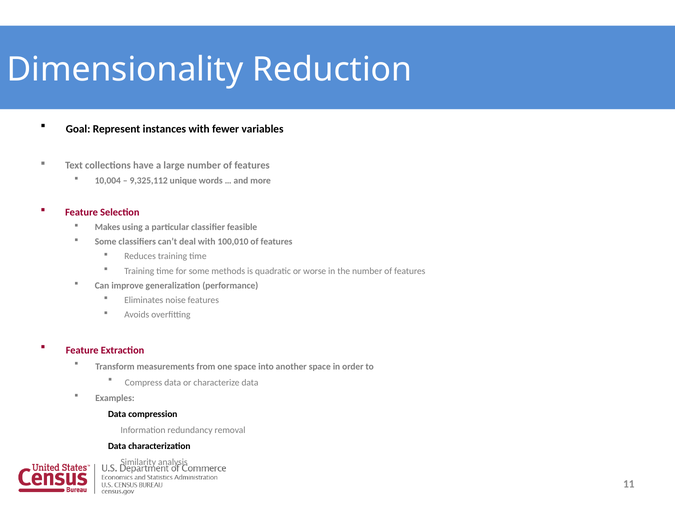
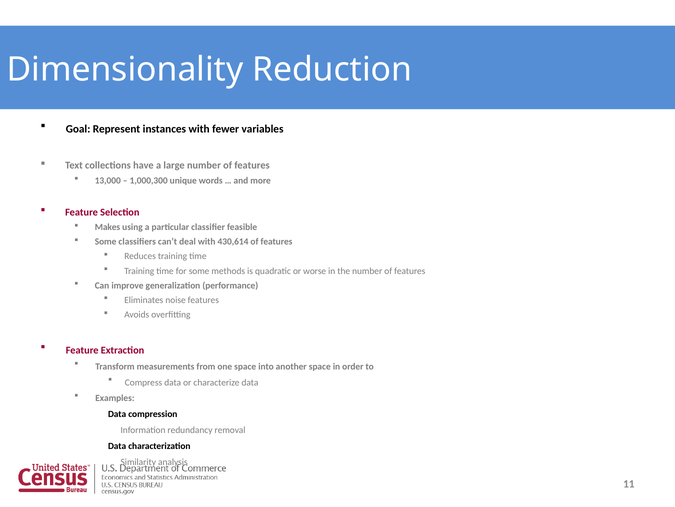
10,004: 10,004 -> 13,000 (108, 180)
9,325,112: 9,325,112 -> 1,000,300 (149, 180)
100,010: 100,010 -> 430,614 (233, 241)
